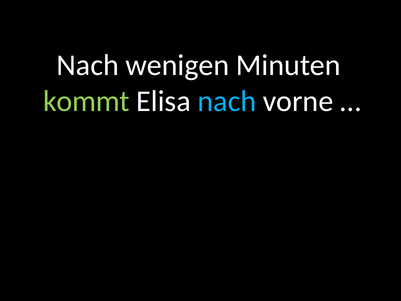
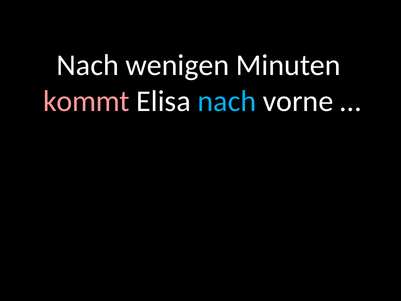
kommt colour: light green -> pink (86, 101)
